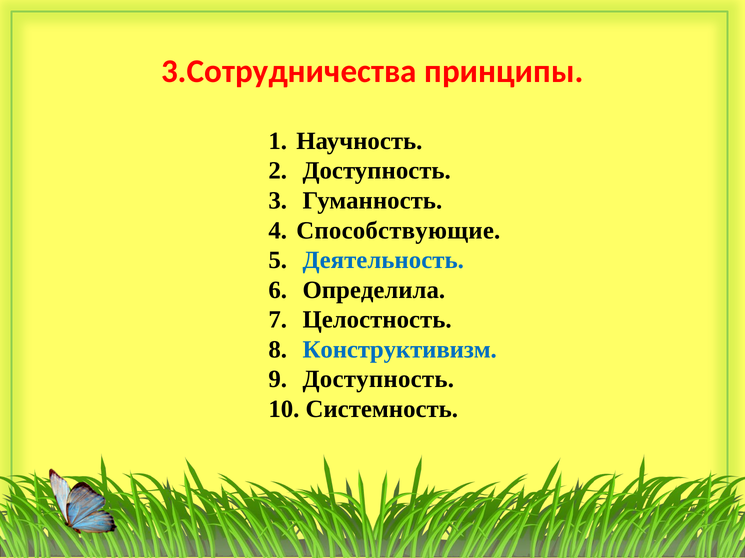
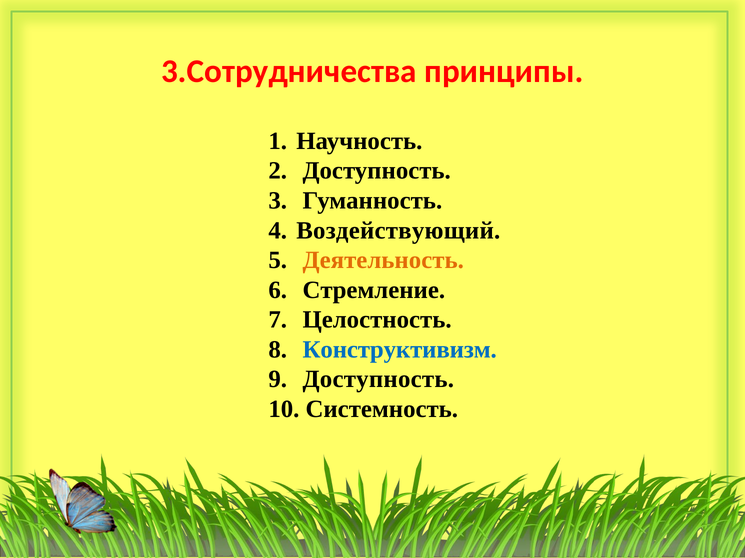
Способствующие: Способствующие -> Воздействующий (398, 231)
Деятельность colour: blue -> orange (383, 260)
Определила: Определила -> Стремление (374, 290)
